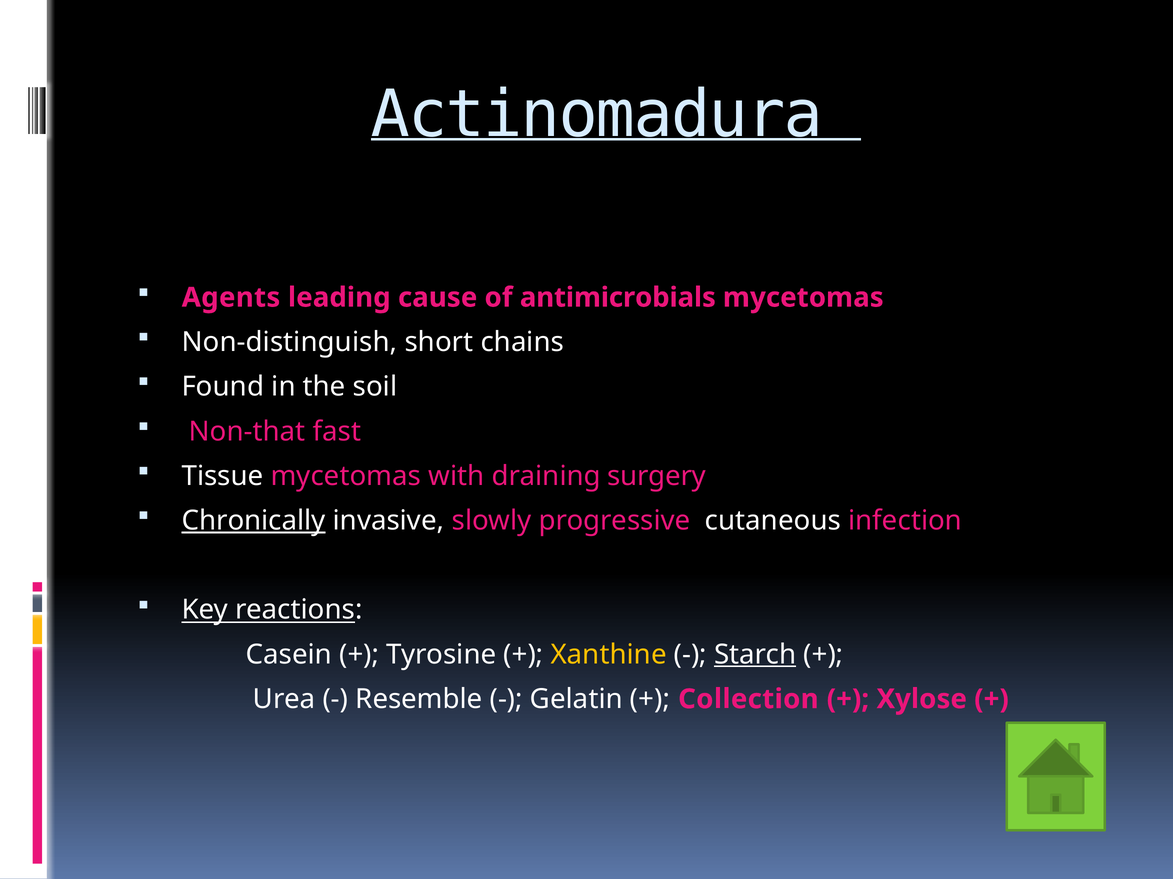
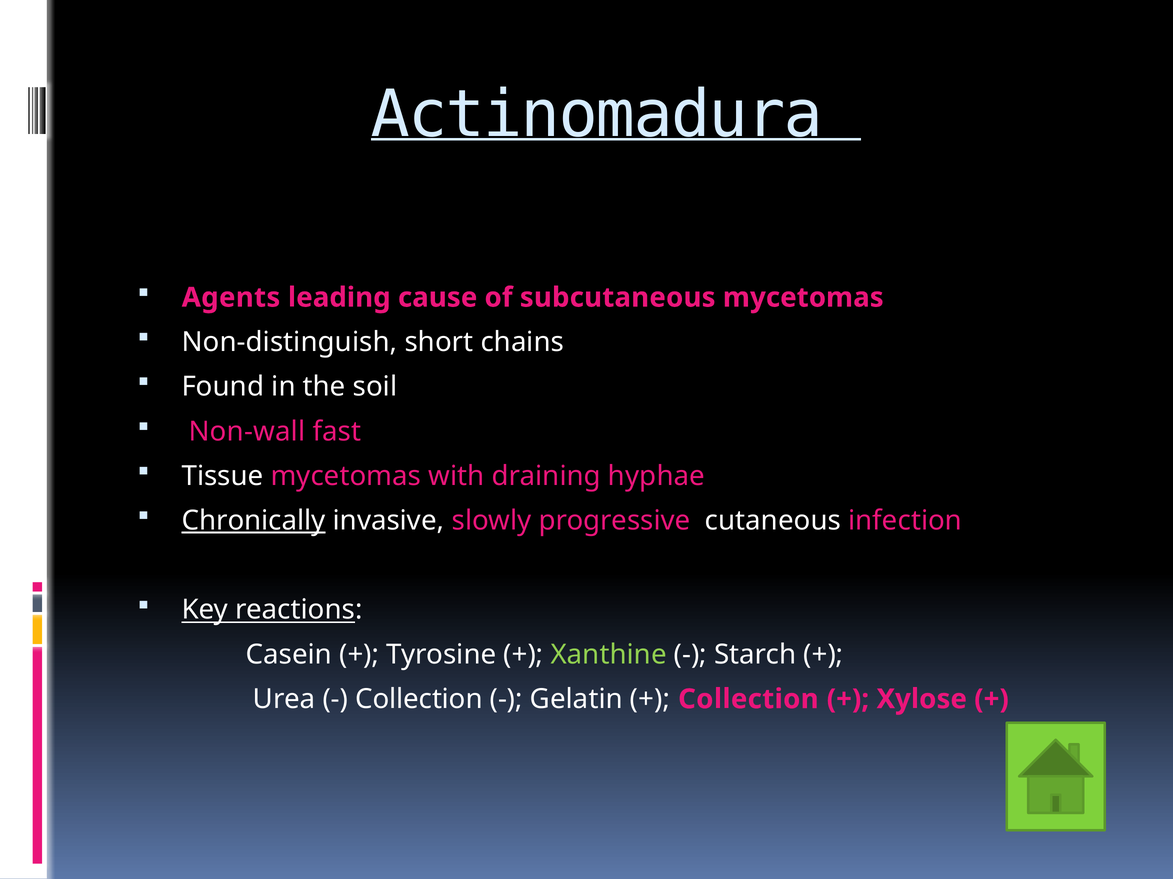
antimicrobials: antimicrobials -> subcutaneous (618, 298)
Non-that: Non-that -> Non-wall (247, 432)
surgery: surgery -> hyphae (656, 476)
Xanthine colour: yellow -> light green (609, 655)
Starch underline: present -> none (755, 655)
Resemble: Resemble -> Collection (419, 700)
